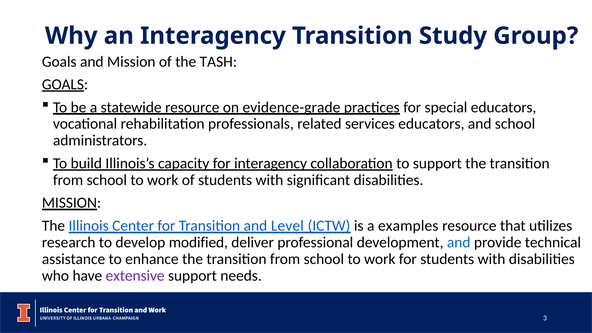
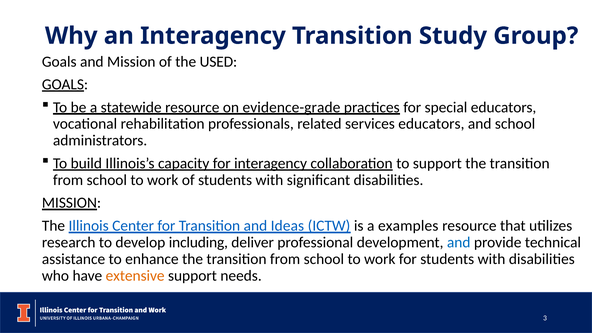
TASH: TASH -> USED (218, 62)
Level: Level -> Ideas (287, 226)
modified: modified -> including (198, 243)
extensive colour: purple -> orange (135, 276)
